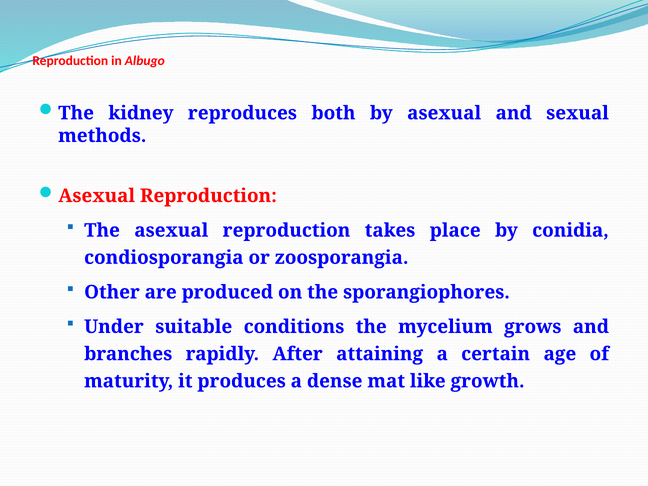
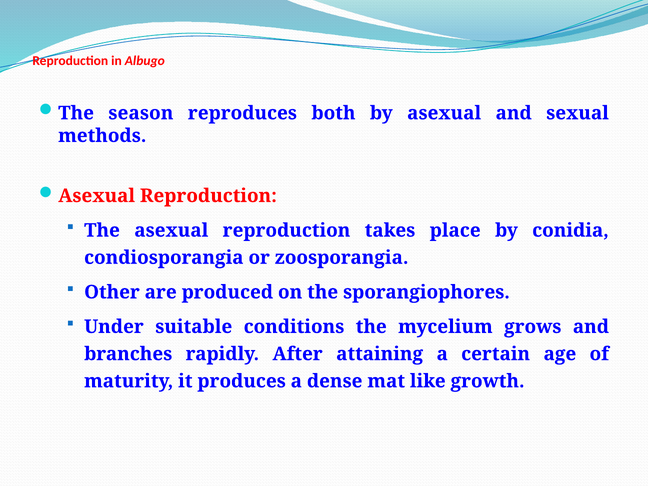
kidney: kidney -> season (141, 113)
